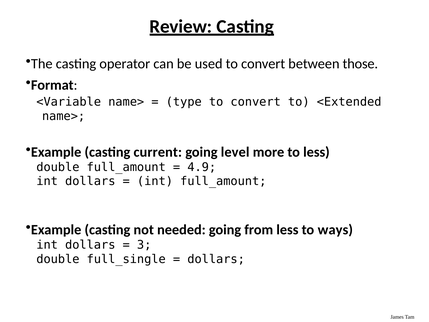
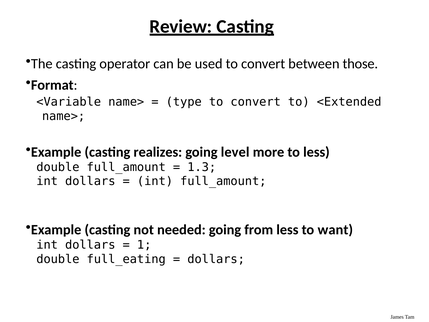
current: current -> realizes (158, 152)
4.9: 4.9 -> 1.3 (202, 167)
ways: ways -> want (335, 230)
3: 3 -> 1 (144, 245)
full_single: full_single -> full_eating (126, 259)
